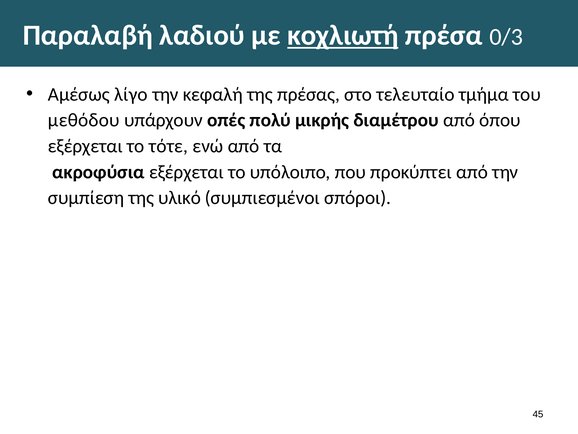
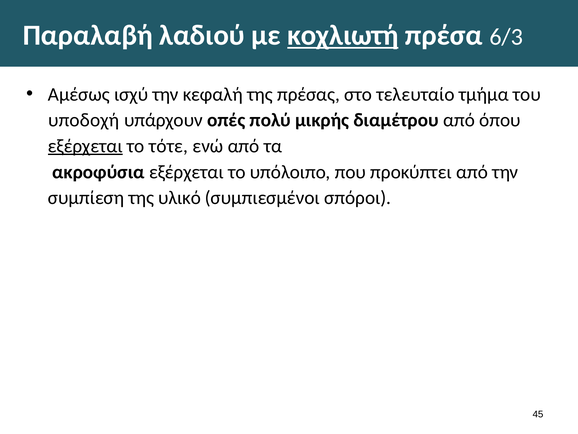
0/3: 0/3 -> 6/3 (506, 37)
λίγο: λίγο -> ισχύ (131, 94)
μεθόδου: μεθόδου -> υποδοχή (84, 120)
εξέρχεται underline: none -> present (85, 146)
